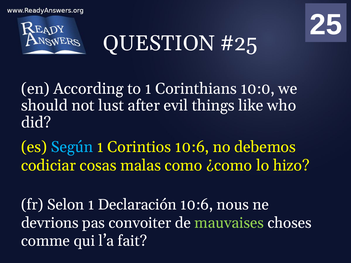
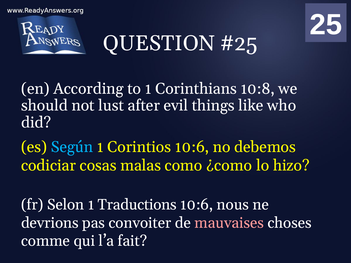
10:0: 10:0 -> 10:8 (258, 89)
Declaración: Declaración -> Traductions (137, 205)
mauvaises colour: light green -> pink (229, 223)
